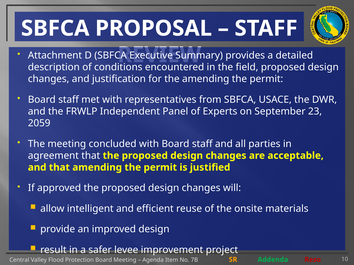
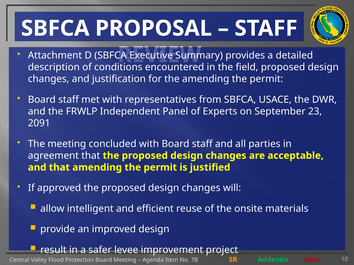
2059: 2059 -> 2091 (39, 123)
